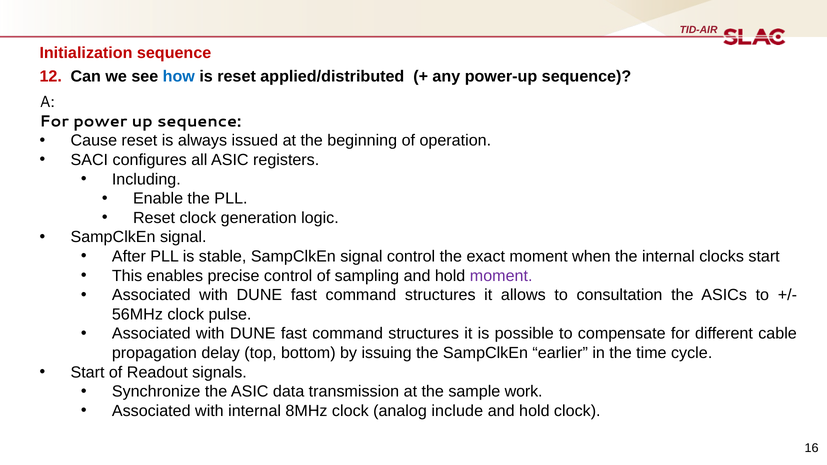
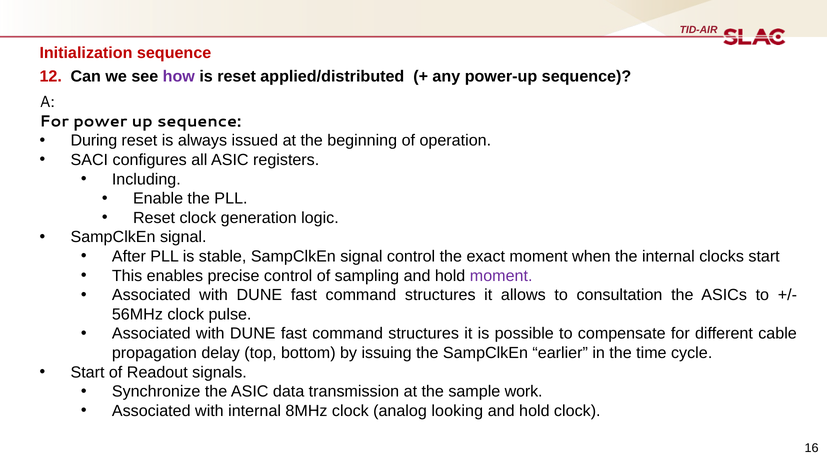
how colour: blue -> purple (179, 77)
Cause: Cause -> During (94, 141)
include: include -> looking (457, 411)
